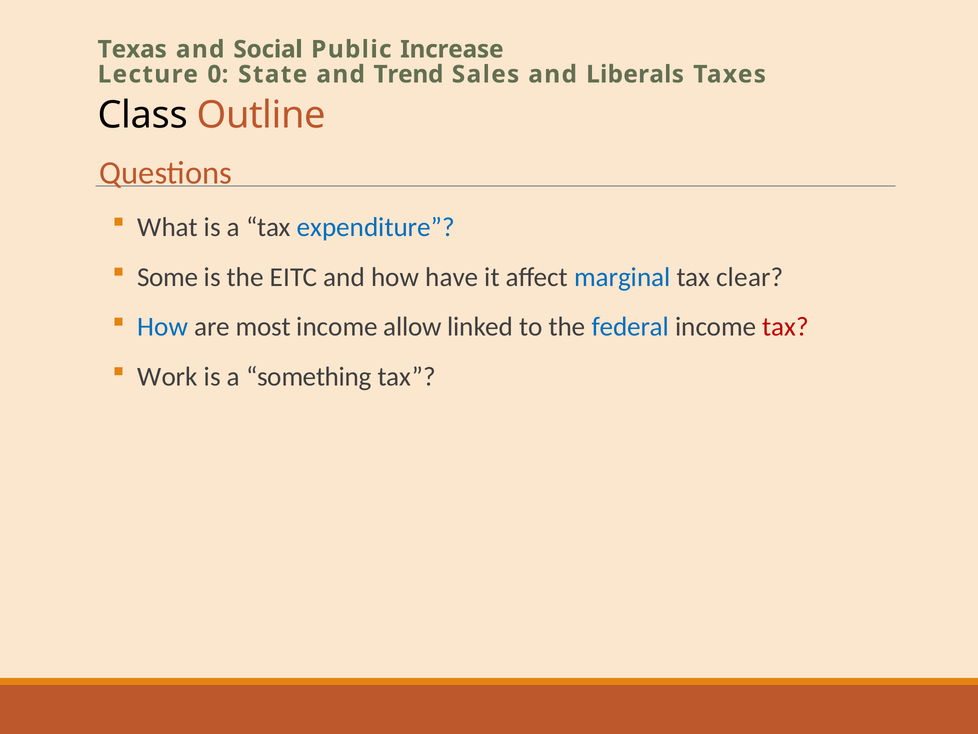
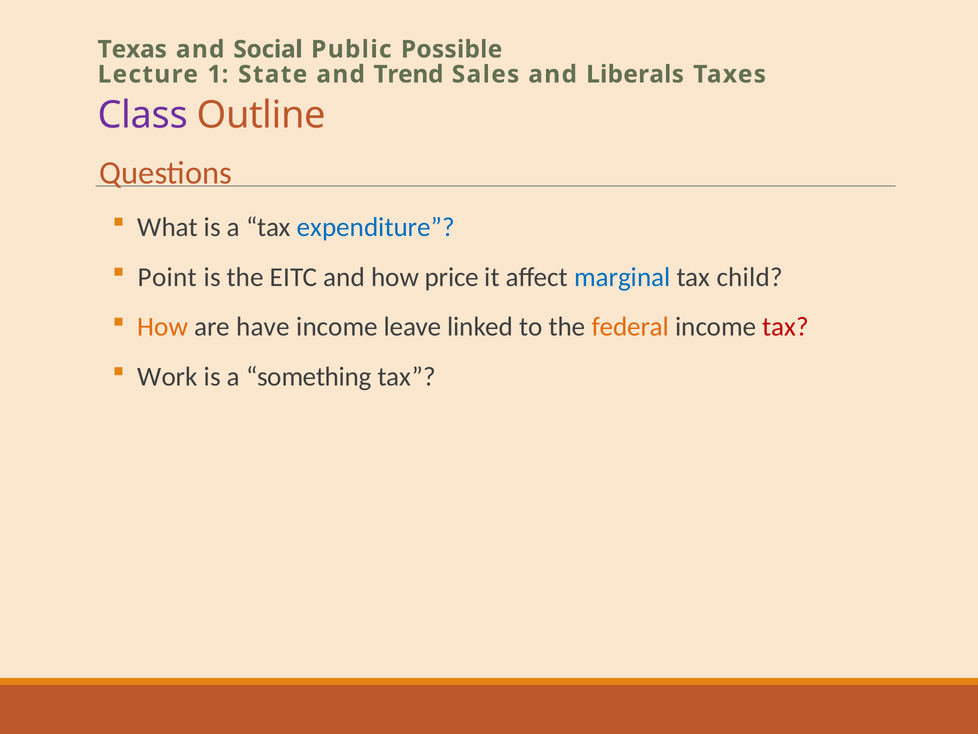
Increase: Increase -> Possible (452, 49)
0: 0 -> 1 (218, 74)
Class colour: black -> purple (143, 115)
Some: Some -> Point (167, 277)
have: have -> price (452, 277)
clear: clear -> child (750, 277)
How colour: blue -> orange (163, 327)
most: most -> have (263, 327)
allow: allow -> leave (413, 327)
federal colour: blue -> orange (630, 327)
